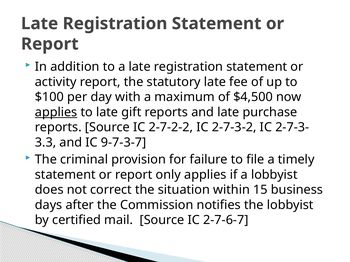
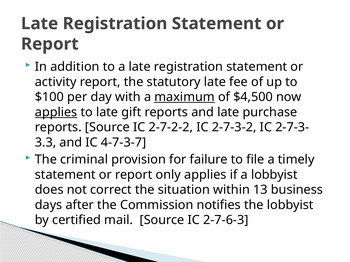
maximum underline: none -> present (185, 97)
9-7-3-7: 9-7-3-7 -> 4-7-3-7 (124, 143)
15: 15 -> 13 (260, 190)
2-7-6-7: 2-7-6-7 -> 2-7-6-3 (226, 220)
